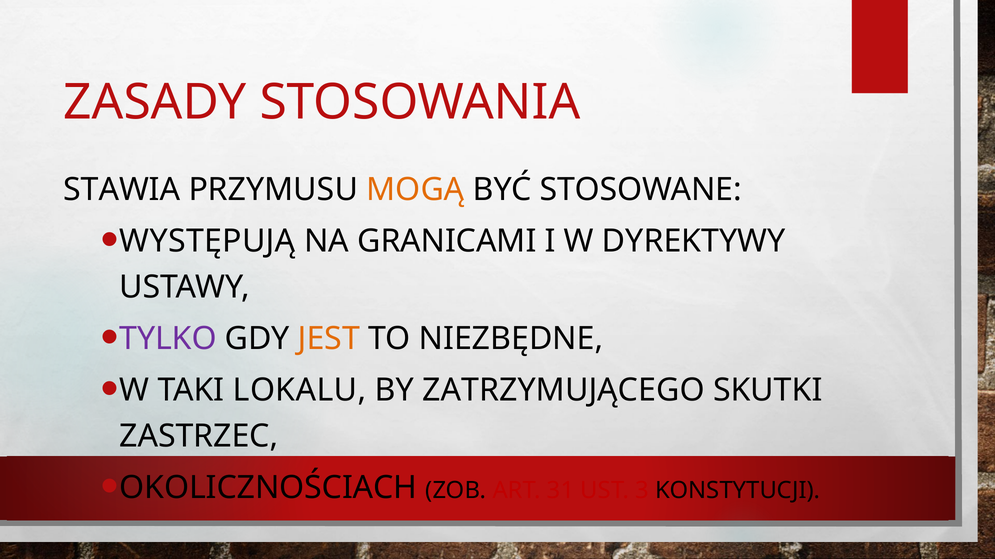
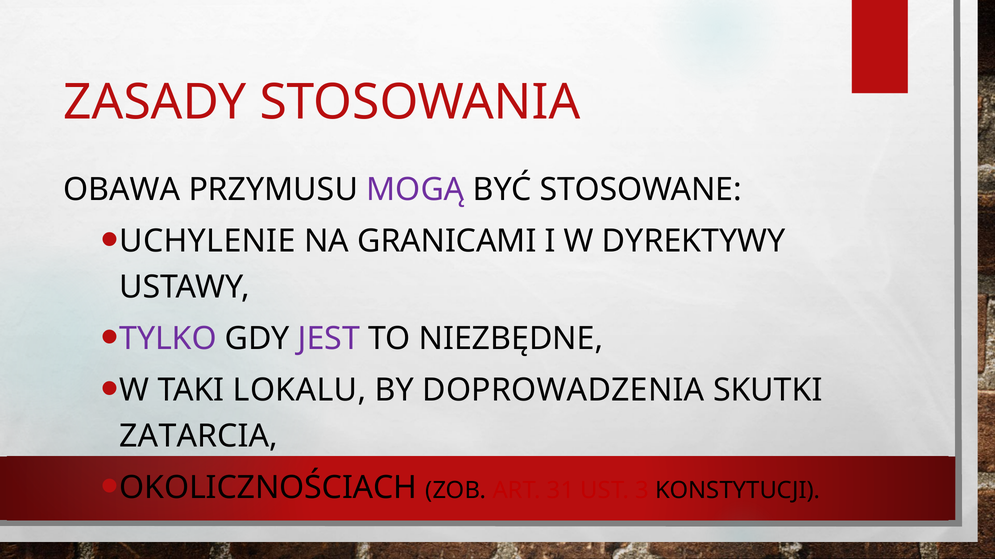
STAWIA: STAWIA -> OBAWA (122, 190)
MOGĄ colour: orange -> purple (415, 190)
WYSTĘPUJĄ: WYSTĘPUJĄ -> UCHYLENIE (207, 241)
JEST colour: orange -> purple (329, 339)
ZATRZYMUJĄCEGO: ZATRZYMUJĄCEGO -> DOPROWADZENIA (563, 390)
ZASTRZEC: ZASTRZEC -> ZATARCIA (199, 437)
